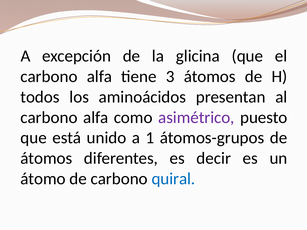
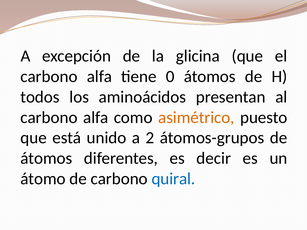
3: 3 -> 0 (170, 77)
asimétrico colour: purple -> orange (196, 118)
1: 1 -> 2 (150, 138)
